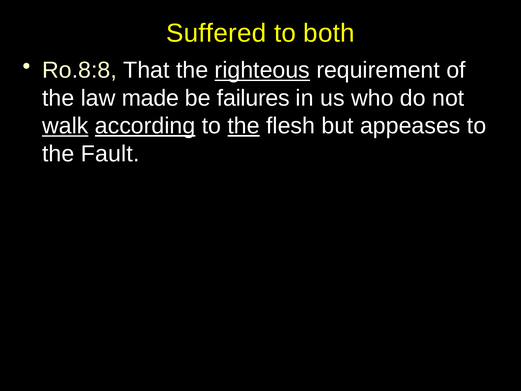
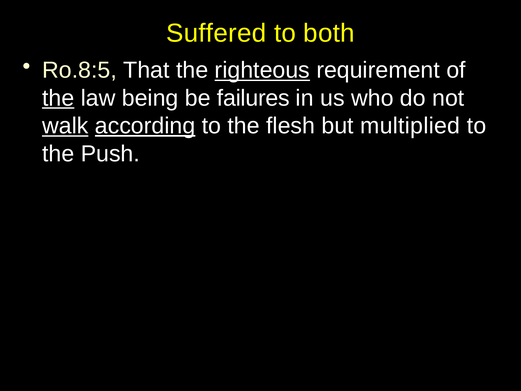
Ro.8:8: Ro.8:8 -> Ro.8:5 (79, 70)
the underline: none -> present (58, 98)
made: made -> being (150, 98)
the underline: present -> none (244, 126)
appeases: appeases -> multiplied (410, 126)
Fault: Fault -> Push (110, 154)
